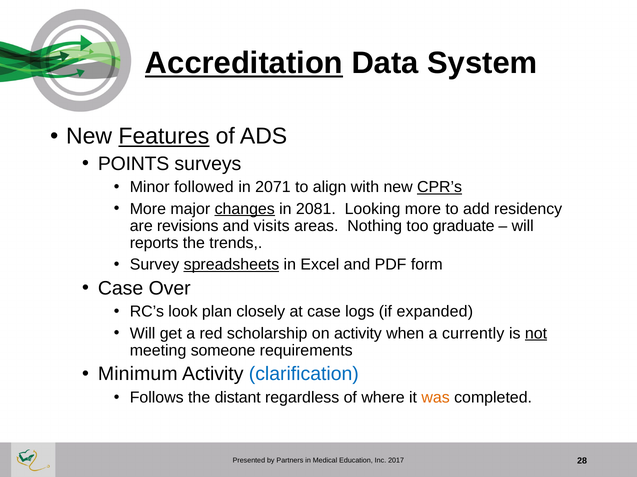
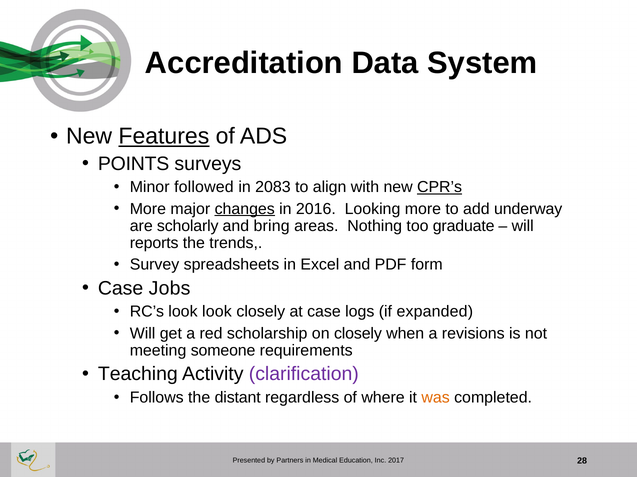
Accreditation underline: present -> none (244, 63)
2071: 2071 -> 2083 (273, 188)
2081: 2081 -> 2016 (316, 209)
residency: residency -> underway (528, 209)
revisions: revisions -> scholarly (188, 226)
visits: visits -> bring (272, 226)
spreadsheets underline: present -> none (231, 265)
Over: Over -> Jobs (170, 289)
look plan: plan -> look (217, 312)
on activity: activity -> closely (358, 334)
currently: currently -> revisions (473, 334)
not underline: present -> none (536, 334)
Minimum: Minimum -> Teaching (138, 374)
clarification colour: blue -> purple (304, 374)
